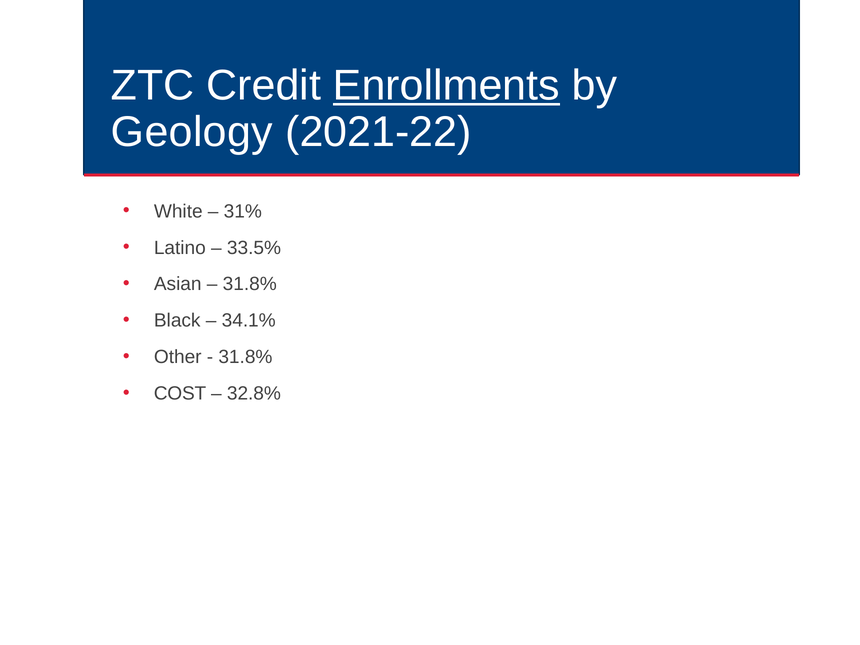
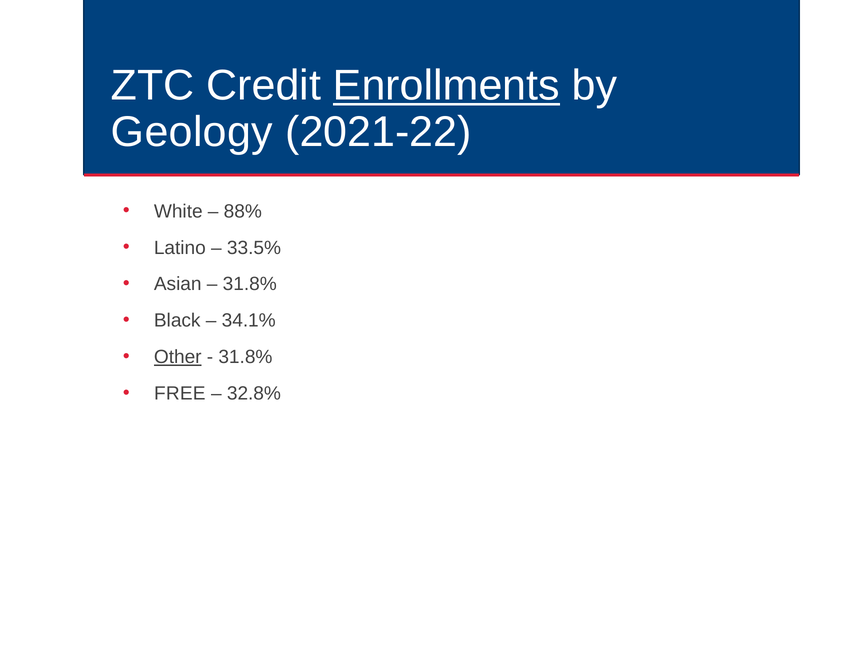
31%: 31% -> 88% (243, 211)
Other underline: none -> present (178, 357)
COST: COST -> FREE (180, 394)
